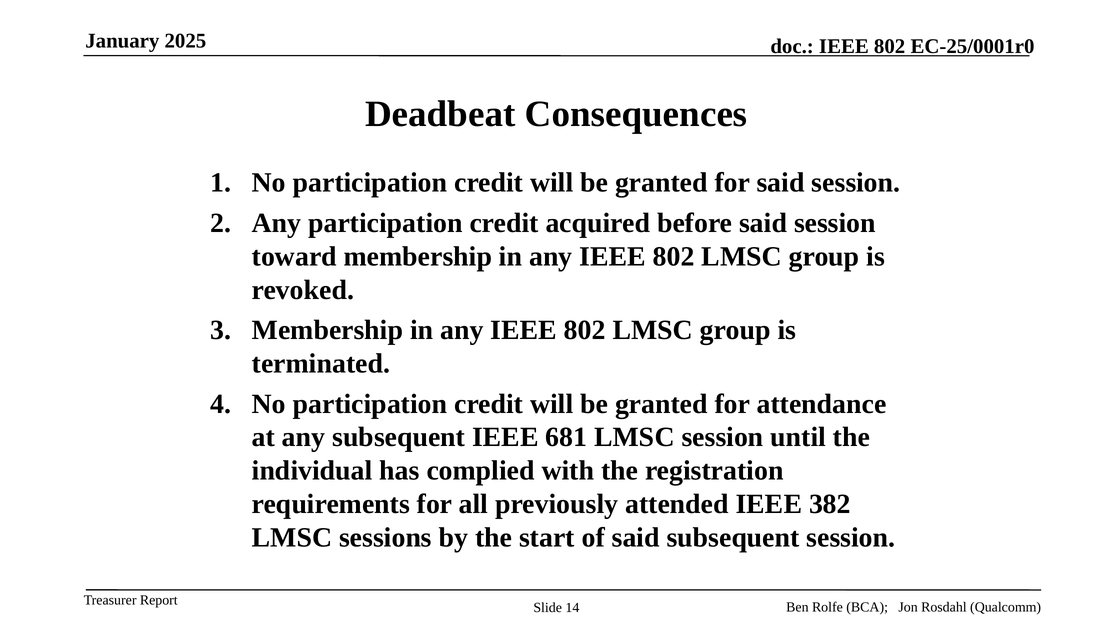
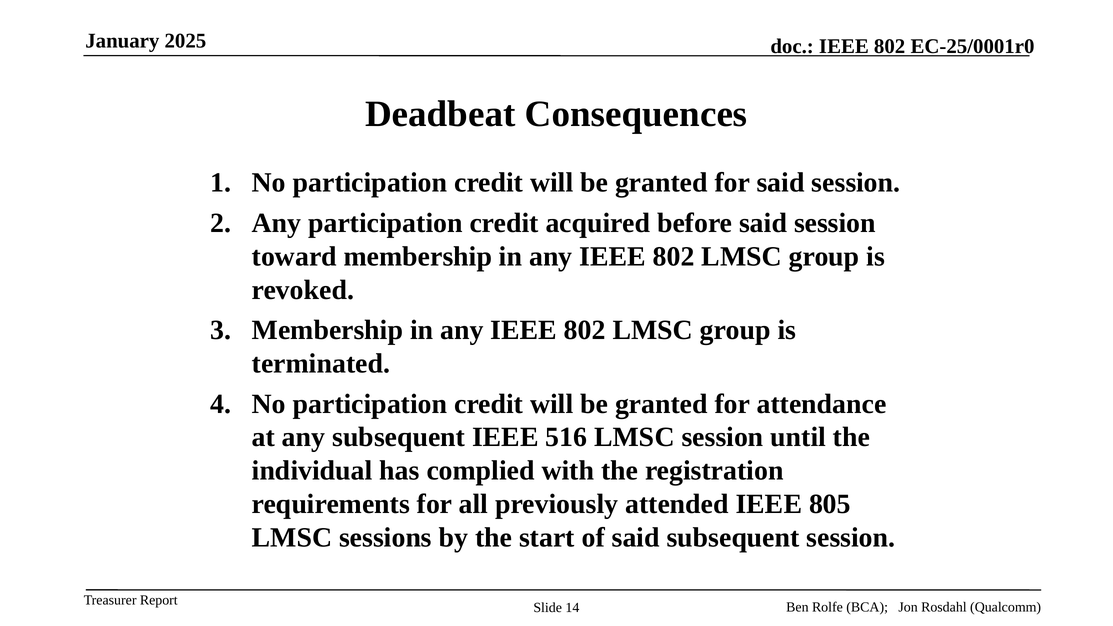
681: 681 -> 516 (566, 437)
382: 382 -> 805 (830, 504)
